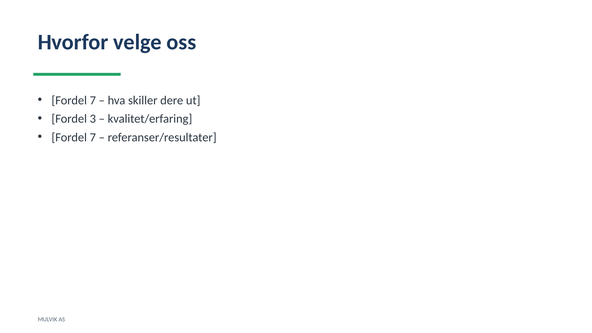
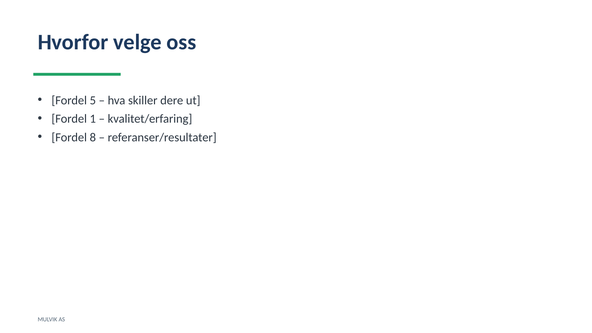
7: 7 -> 5 (93, 100)
3: 3 -> 1 (93, 119)
7: 7 -> 8 (93, 137)
